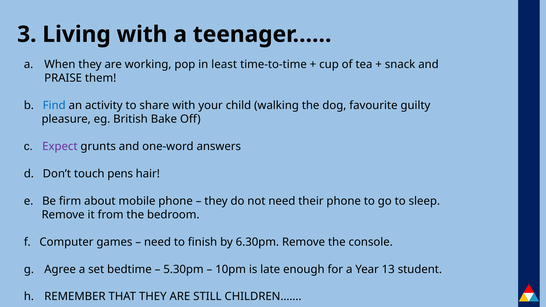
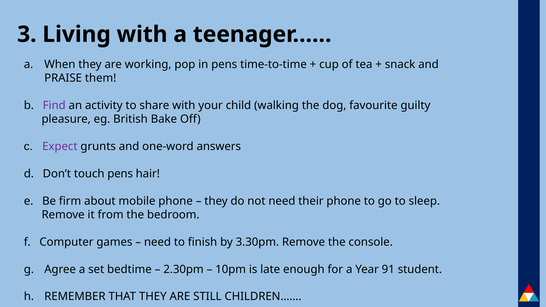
in least: least -> pens (224, 65)
Find colour: blue -> purple (54, 106)
6.30pm: 6.30pm -> 3.30pm (257, 242)
5.30pm: 5.30pm -> 2.30pm (183, 269)
13: 13 -> 91 (388, 269)
